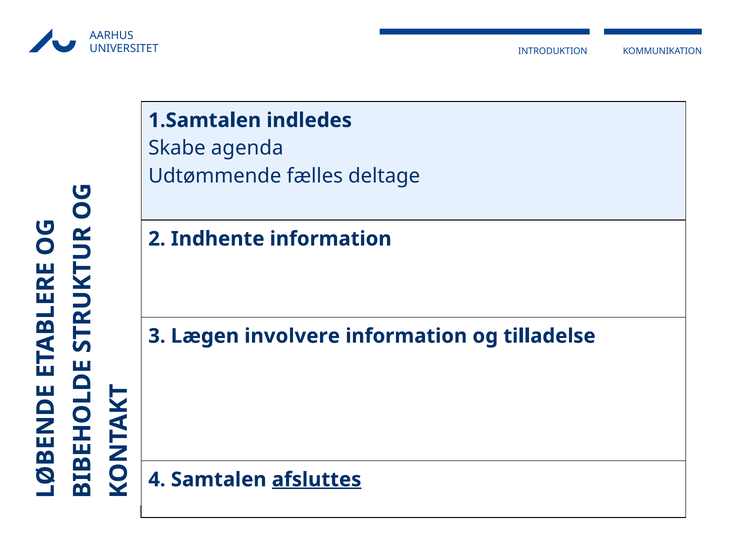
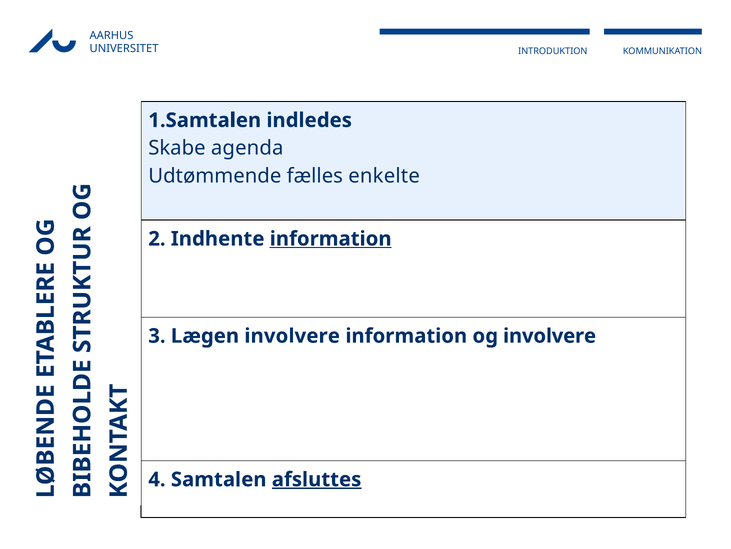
deltage: deltage -> enkelte (384, 176)
information underline: none -> present (331, 239)
og tilladelse: tilladelse -> involvere (550, 336)
